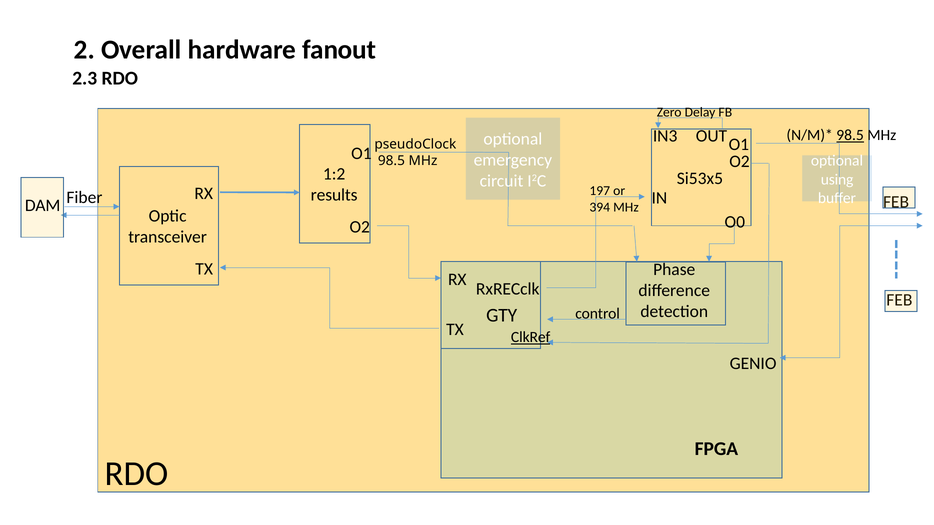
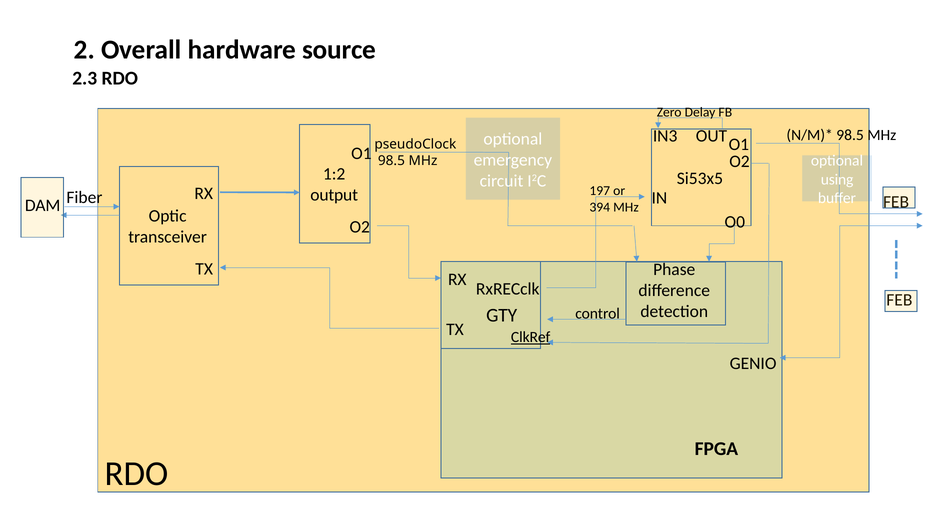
fanout: fanout -> source (339, 50)
98.5 underline: present -> none (850, 135)
results: results -> output (334, 195)
